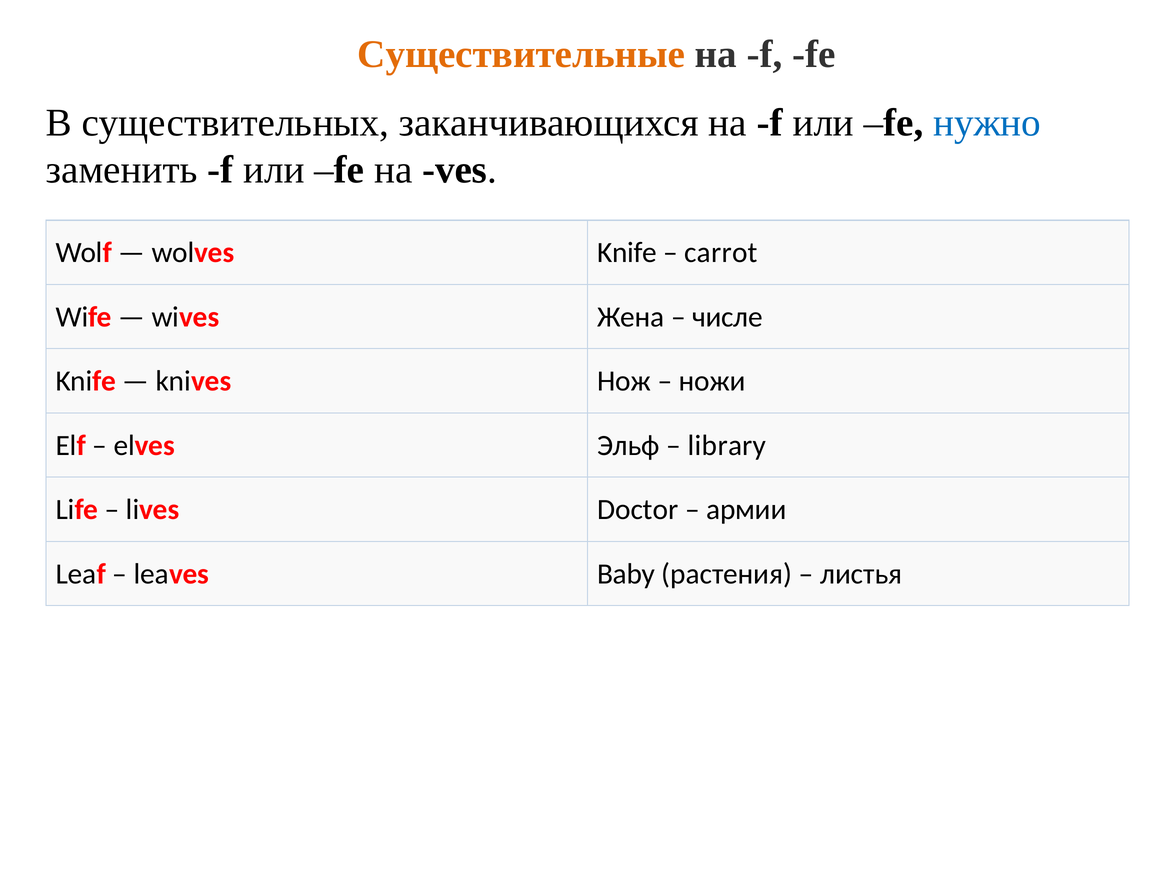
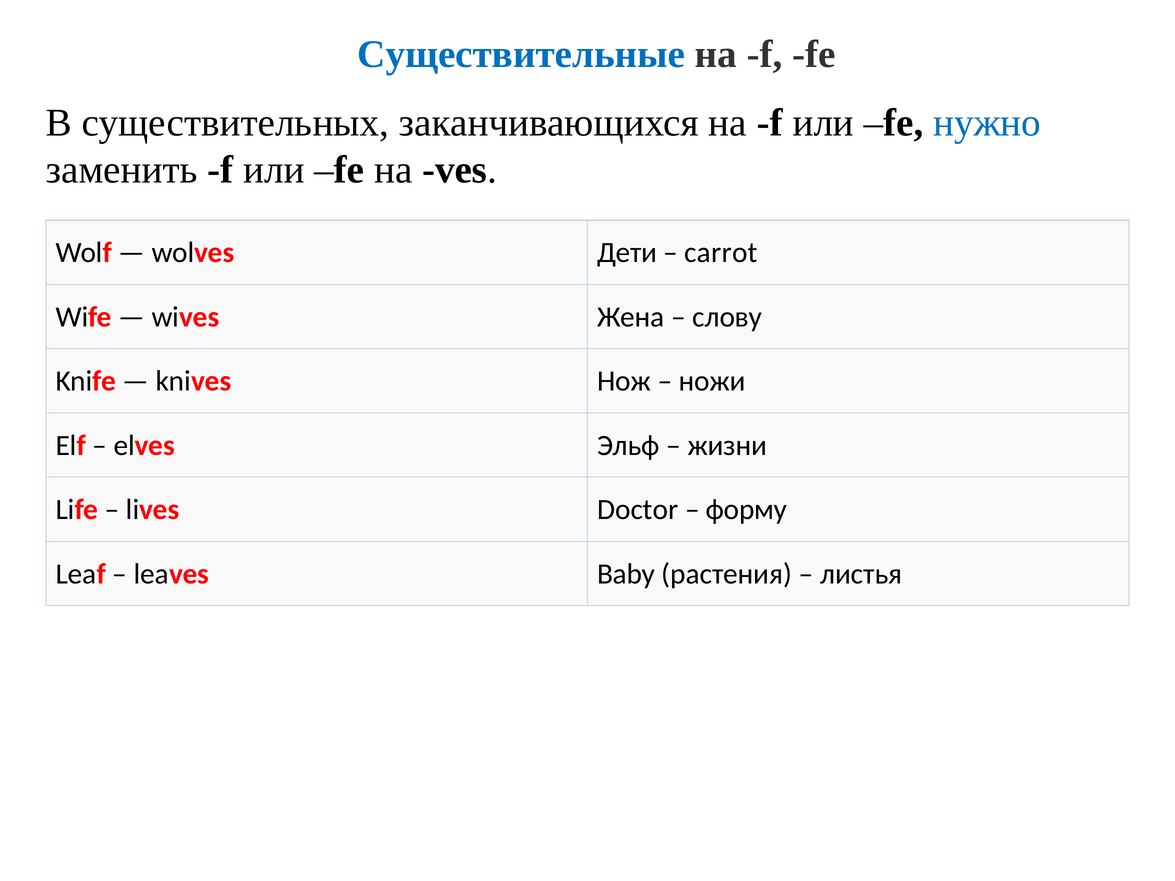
Существительные colour: orange -> blue (521, 55)
wolves Knife: Knife -> Дети (627, 253)
числе: числе -> слову (727, 317)
library: library -> жизни (727, 446)
армии: армии -> форму (746, 510)
